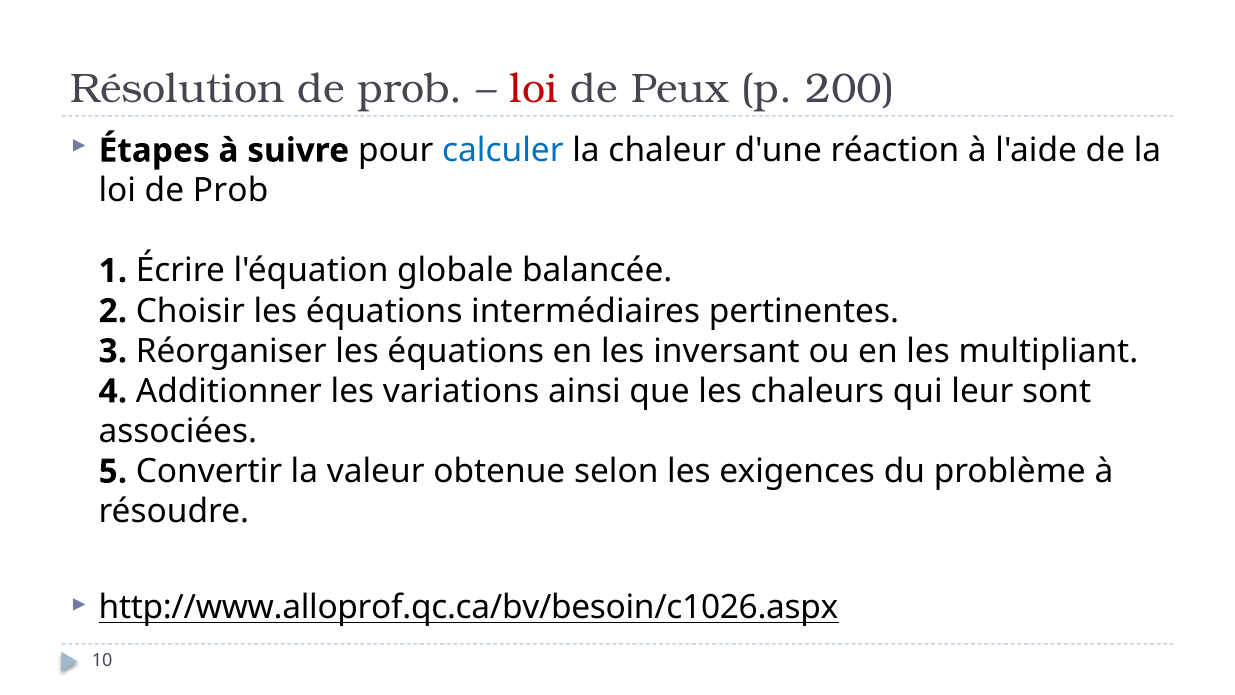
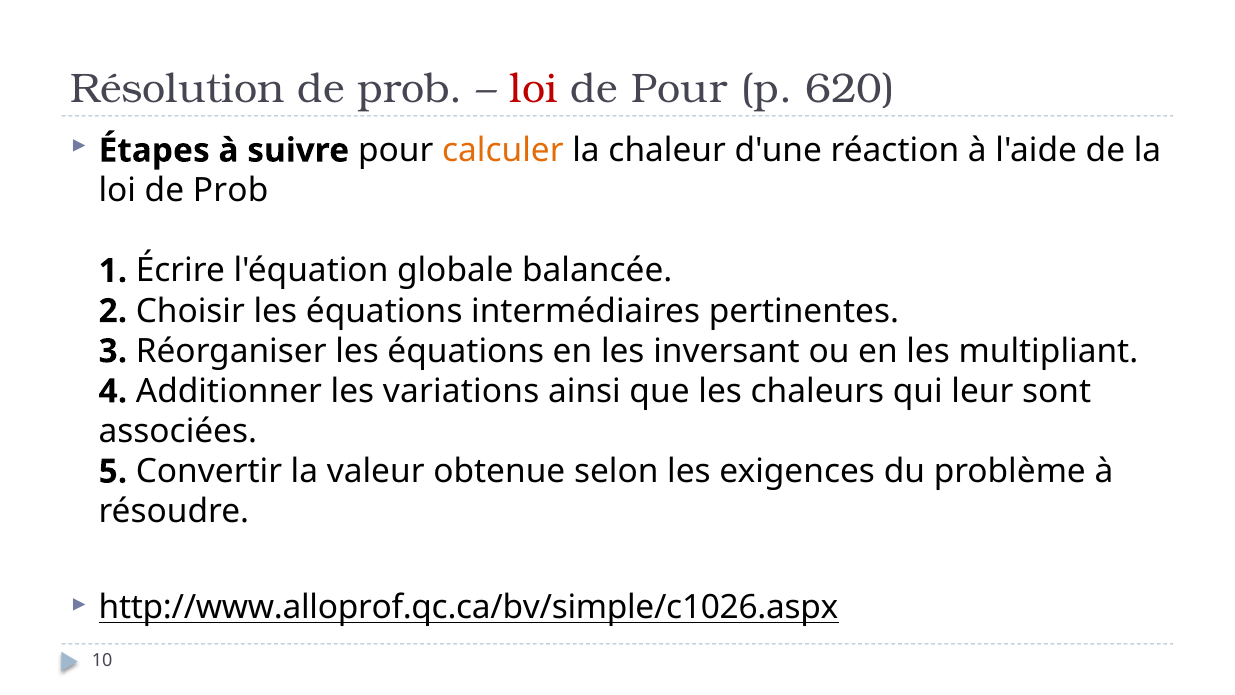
de Peux: Peux -> Pour (679, 89)
200: 200 -> 620 (850, 89)
calculer colour: blue -> orange (503, 150)
http://www.alloprof.qc.ca/bv/besoin/c1026.aspx: http://www.alloprof.qc.ca/bv/besoin/c1026.aspx -> http://www.alloprof.qc.ca/bv/simple/c1026.aspx (468, 607)
